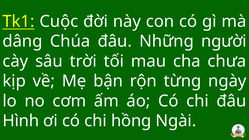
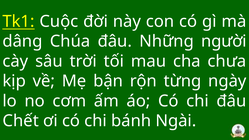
Hình: Hình -> Chết (21, 121)
hồng: hồng -> bánh (131, 121)
